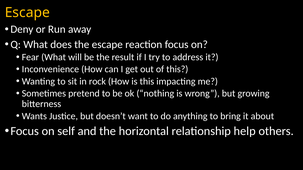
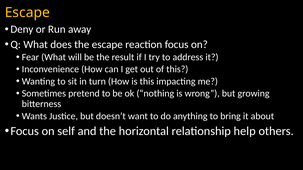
rock: rock -> turn (97, 82)
